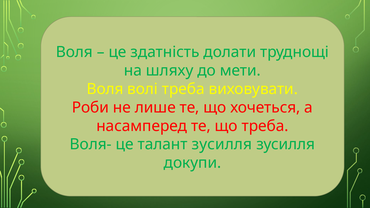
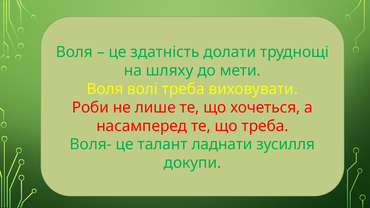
талант зусилля: зусилля -> ладнати (222, 144)
